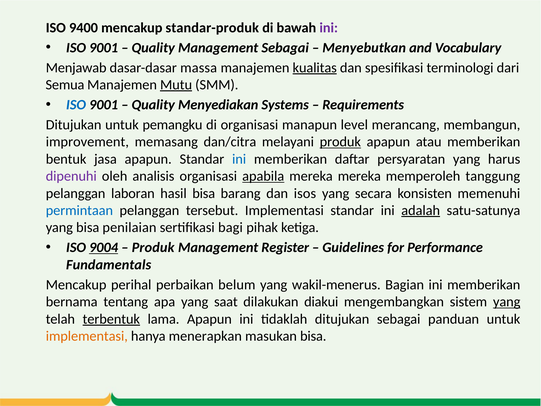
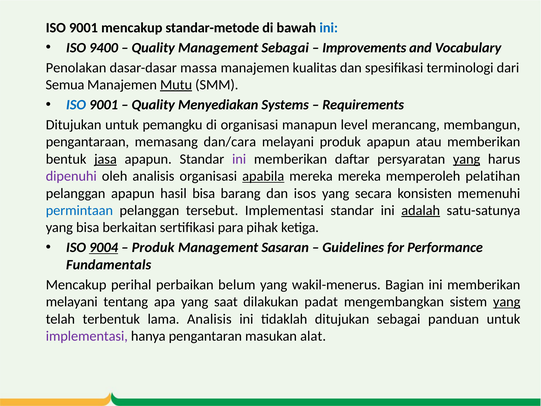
9400: 9400 -> 9001 (84, 28)
standar-produk: standar-produk -> standar-metode (212, 28)
ini colour: purple -> blue (329, 28)
9001: 9001 -> 9400 (104, 48)
Menyebutkan: Menyebutkan -> Improvements (364, 48)
Menjawab: Menjawab -> Penolakan (76, 68)
kualitas underline: present -> none (315, 68)
improvement: improvement -> pengantaraan (87, 142)
dan/citra: dan/citra -> dan/cara (230, 142)
produk underline: present -> none (340, 142)
jasa underline: none -> present (105, 159)
ini colour: blue -> purple (239, 159)
yang underline: none -> present (467, 159)
tanggung: tanggung -> pelatihan (493, 176)
pelanggan laboran: laboran -> apapun (133, 193)
penilaian: penilaian -> berkaitan (130, 227)
bagi: bagi -> para (231, 227)
Register: Register -> Sasaran (285, 247)
bernama: bernama -> melayani (72, 302)
diakui: diakui -> padat (321, 302)
terbentuk underline: present -> none (111, 319)
lama Apapun: Apapun -> Analisis (209, 319)
implementasi colour: orange -> purple (87, 336)
menerapkan: menerapkan -> pengantaran (205, 336)
masukan bisa: bisa -> alat (313, 336)
